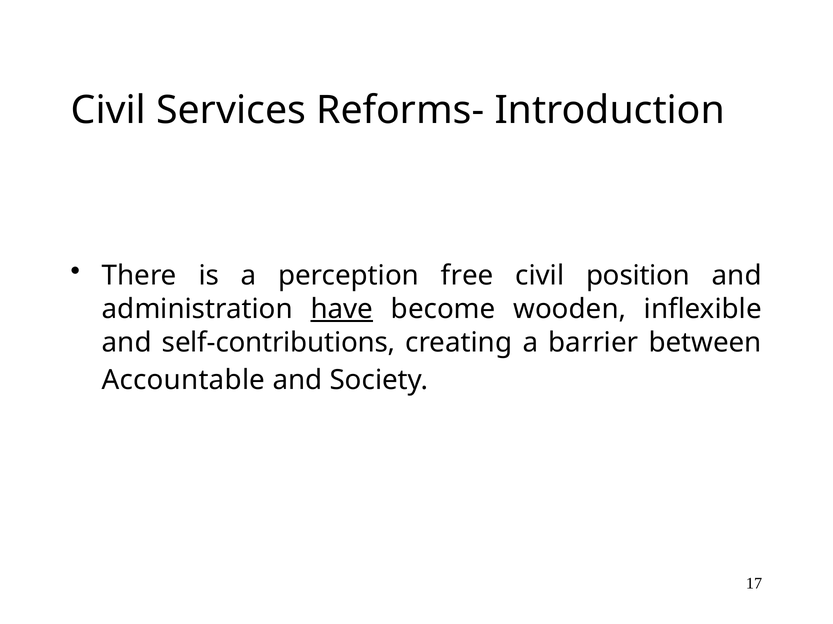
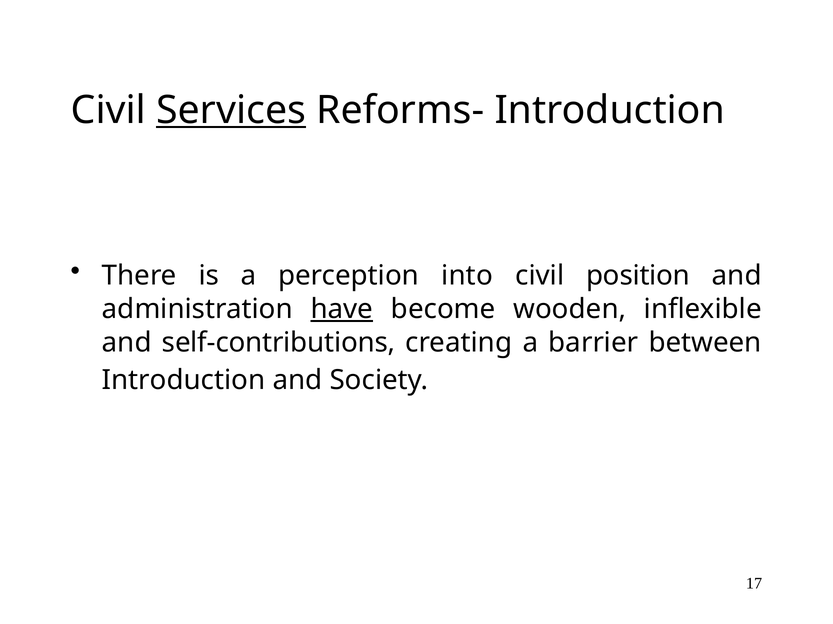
Services underline: none -> present (231, 110)
free: free -> into (467, 276)
Accountable: Accountable -> Introduction (184, 381)
